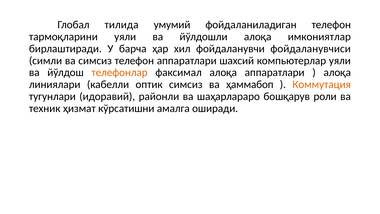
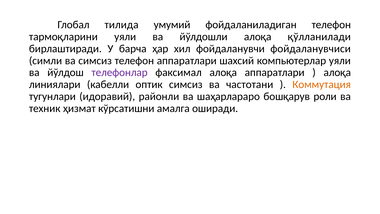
имкониятлар: имкониятлар -> қўлланилади (319, 37)
телефонлар colour: orange -> purple (120, 72)
ҳаммабоп: ҳаммабоп -> частотани (250, 84)
